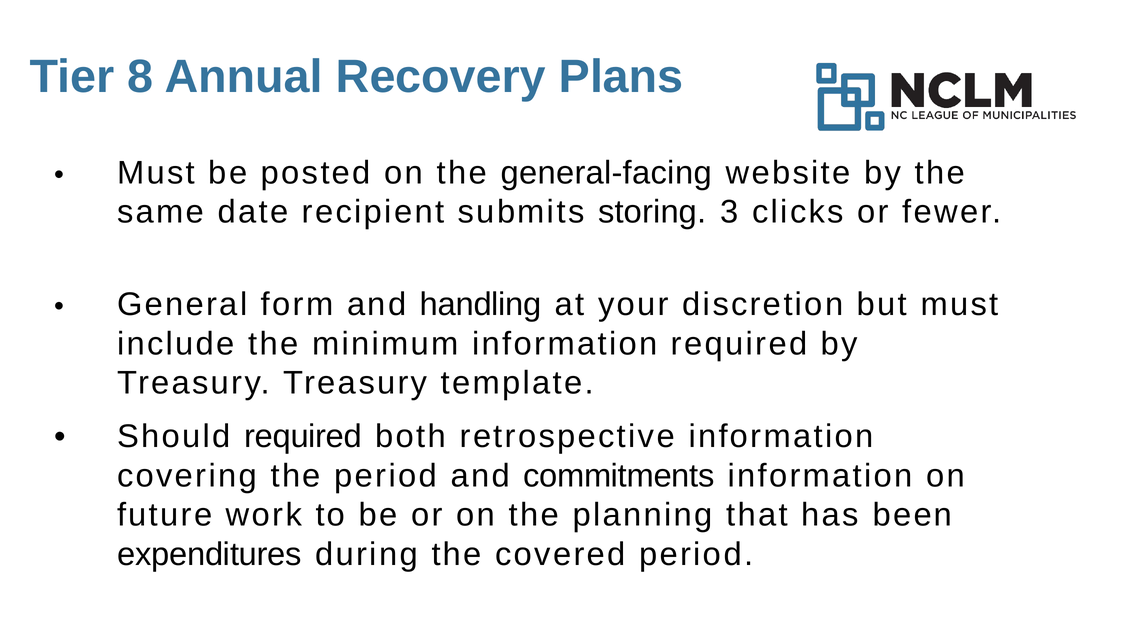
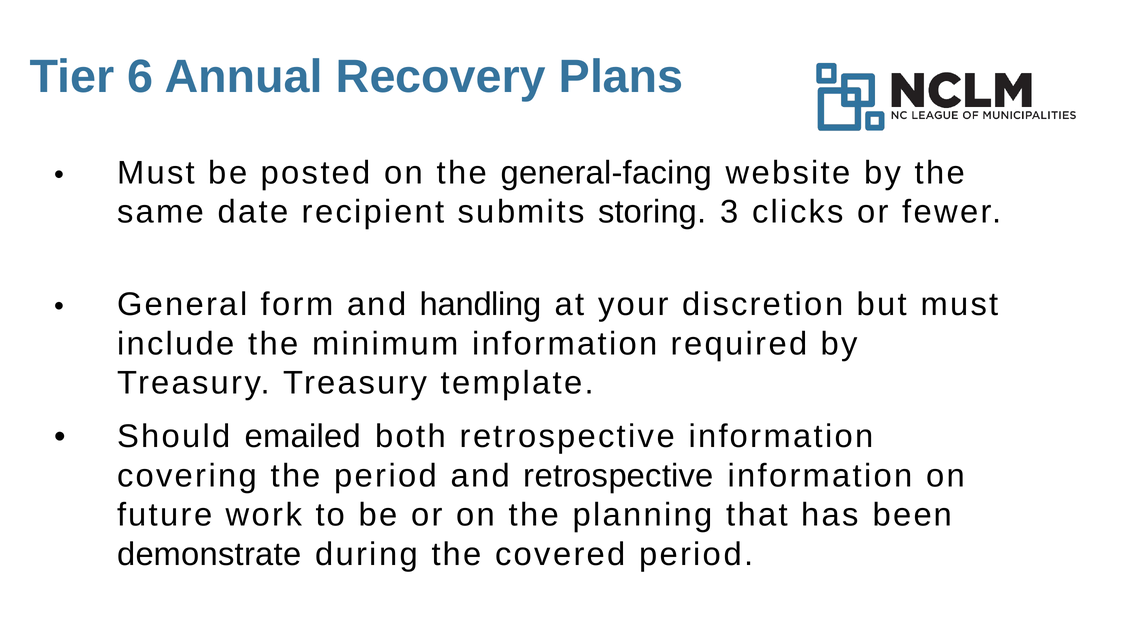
8: 8 -> 6 (140, 77)
Should required: required -> emailed (303, 437)
and commitments: commitments -> retrospective (619, 476)
expenditures: expenditures -> demonstrate (209, 554)
